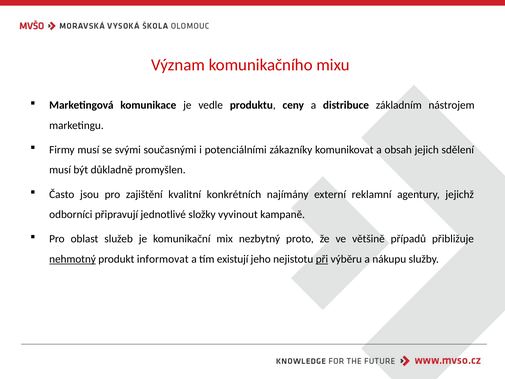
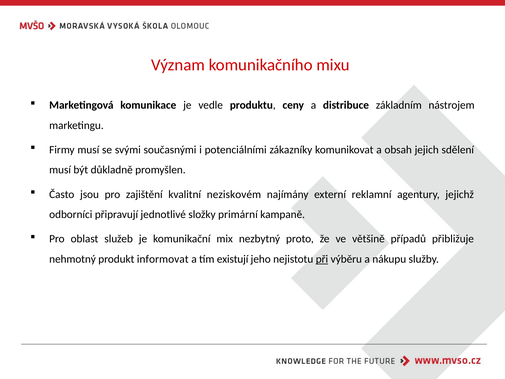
konkrétních: konkrétních -> neziskovém (234, 194)
vyvinout: vyvinout -> primární (238, 214)
nehmotný underline: present -> none (73, 259)
